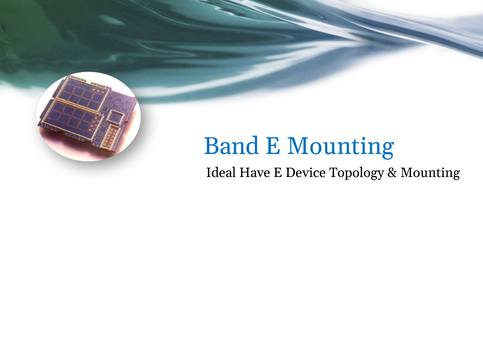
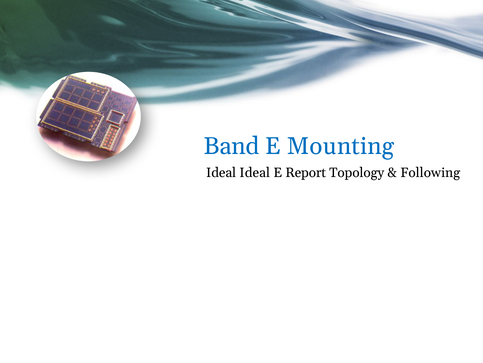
Ideal Have: Have -> Ideal (255, 172)
Device: Device -> Report (306, 172)
Mounting: Mounting -> Following (430, 172)
